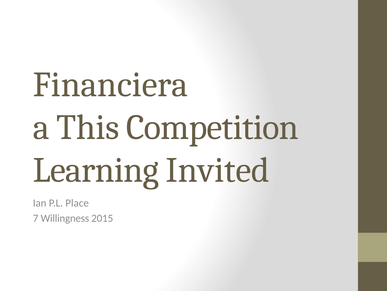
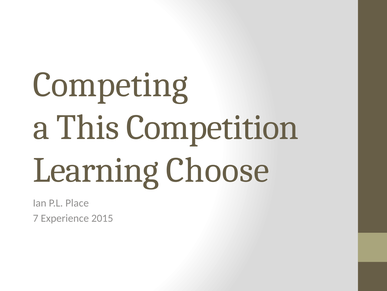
Financiera: Financiera -> Competing (111, 85)
Invited: Invited -> Choose (217, 170)
Willingness: Willingness -> Experience (65, 218)
